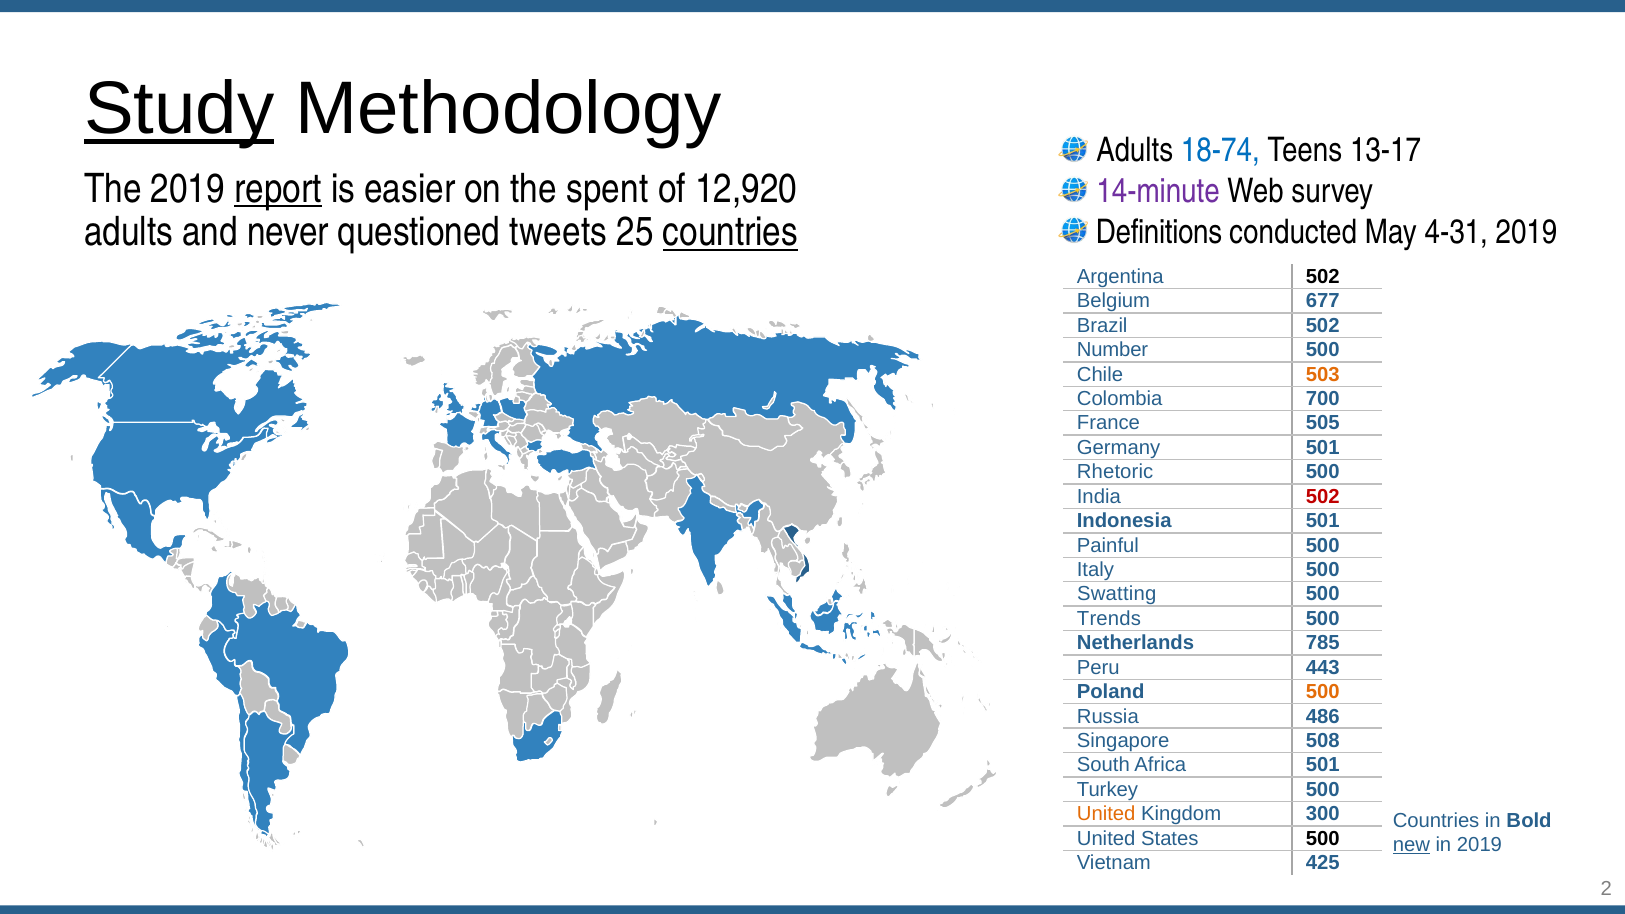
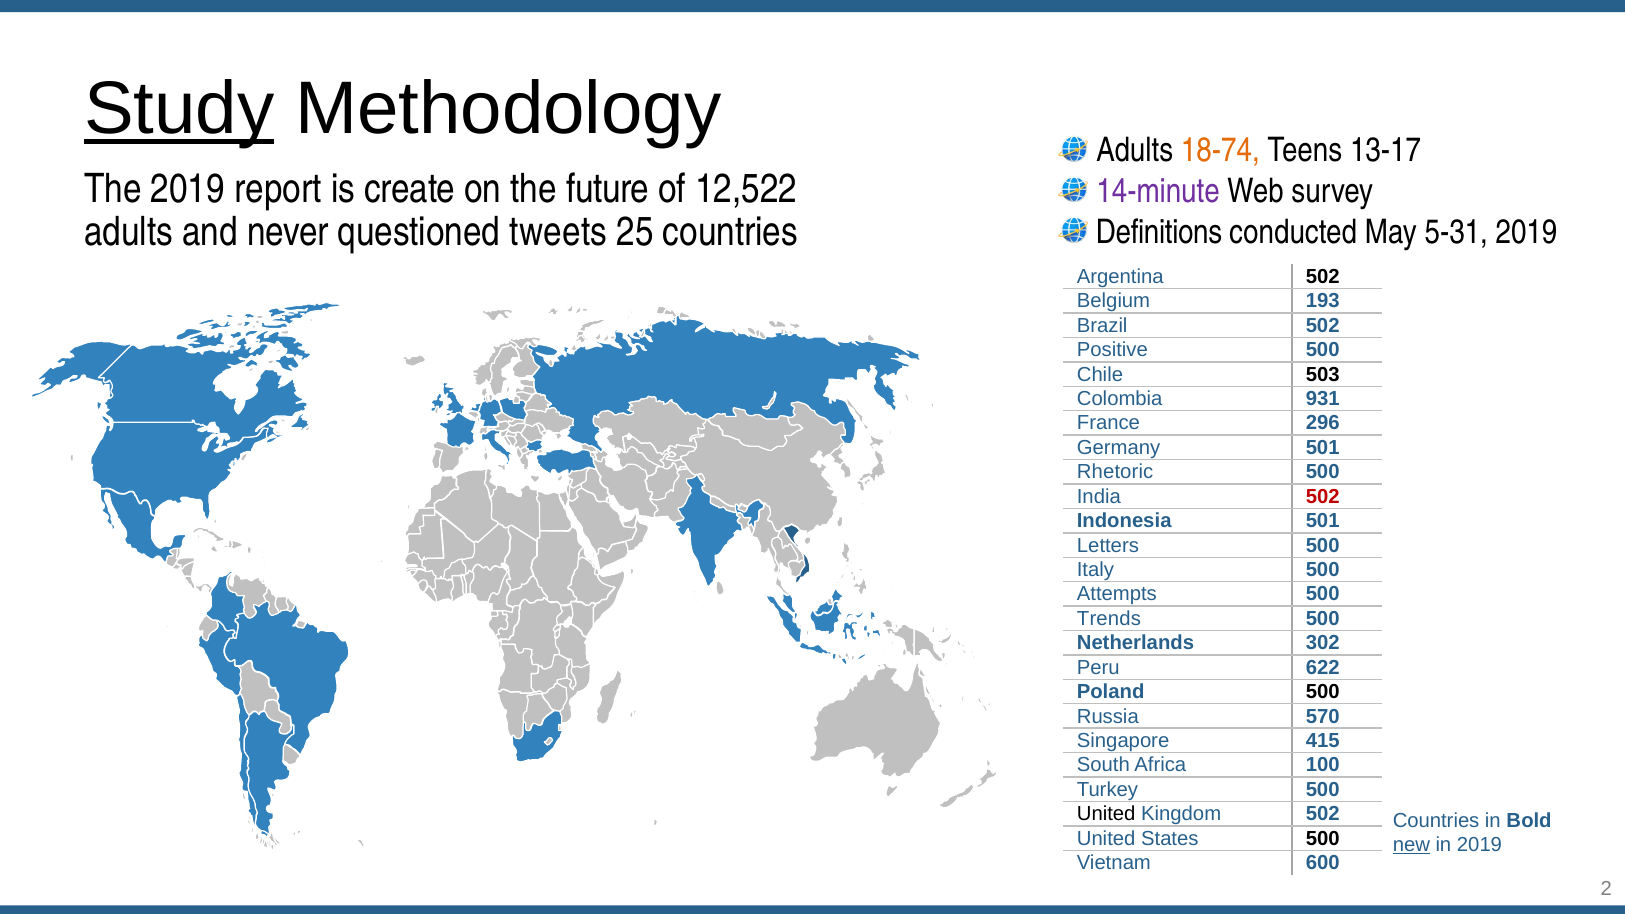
18-74 colour: blue -> orange (1220, 151)
report underline: present -> none (278, 189)
easier: easier -> create (410, 189)
spent: spent -> future (608, 189)
12,920: 12,920 -> 12,522 (746, 189)
countries underline: present -> none (730, 232)
4-31: 4-31 -> 5-31 (1456, 232)
677: 677 -> 193 (1323, 301)
Number: Number -> Positive (1112, 350)
503 colour: orange -> black (1323, 374)
700: 700 -> 931 (1323, 399)
505: 505 -> 296 (1323, 423)
Painful: Painful -> Letters (1108, 545)
Swatting: Swatting -> Attempts (1117, 594)
785: 785 -> 302 (1323, 643)
443: 443 -> 622 (1323, 668)
500 colour: orange -> black (1323, 692)
486: 486 -> 570 (1323, 716)
508: 508 -> 415 (1323, 741)
Africa 501: 501 -> 100 (1323, 765)
United colour: orange -> black (1106, 814)
Kingdom 300: 300 -> 502 (1323, 814)
425: 425 -> 600 (1323, 863)
